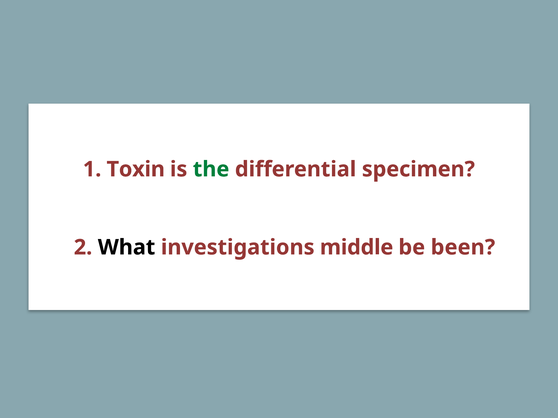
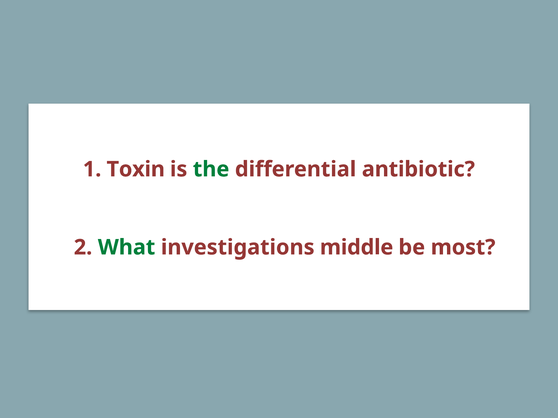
specimen: specimen -> antibiotic (418, 169)
What colour: black -> green (127, 248)
been: been -> most (463, 248)
